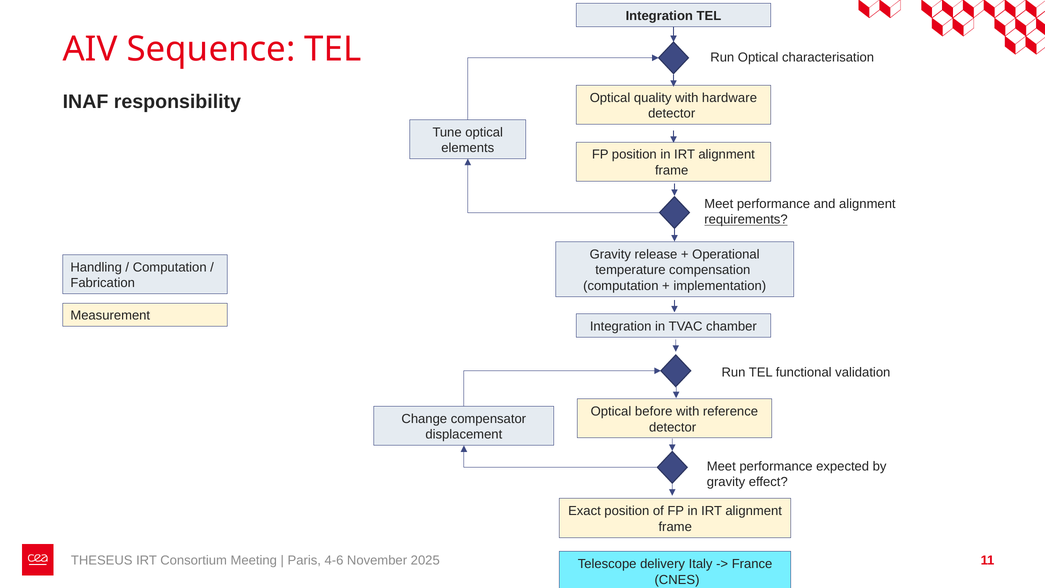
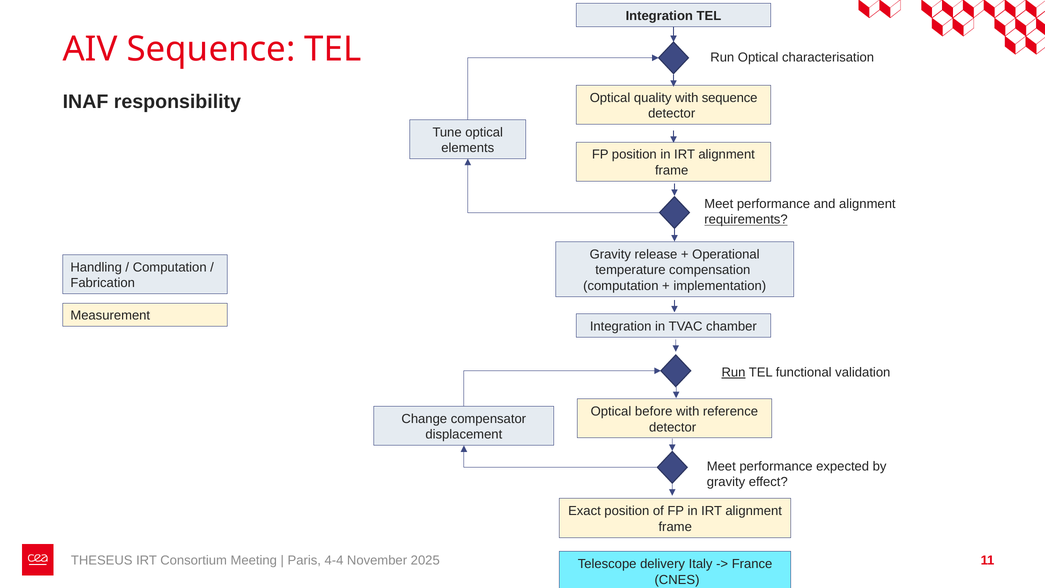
with hardware: hardware -> sequence (730, 98)
Run underline: none -> present (733, 372)
4-6: 4-6 -> 4-4 (334, 560)
